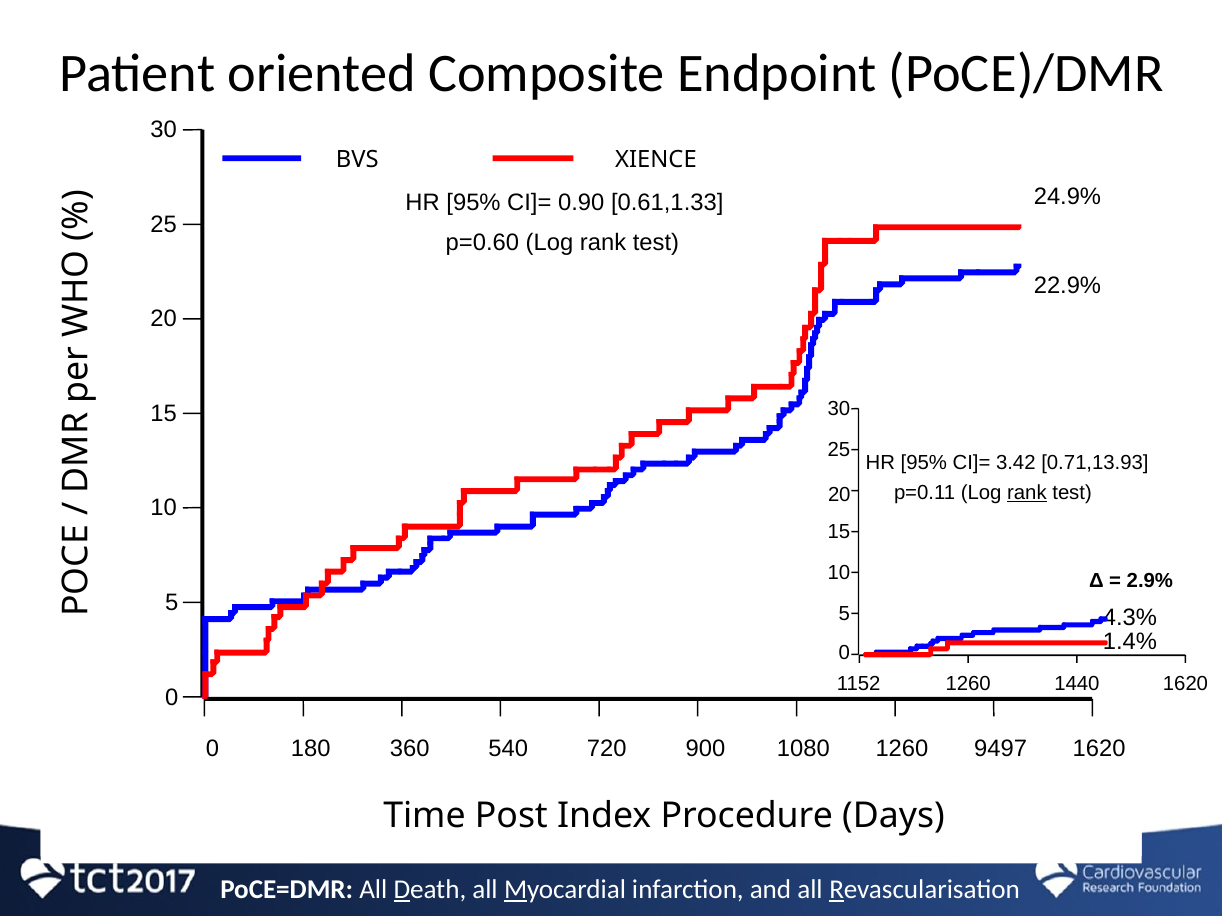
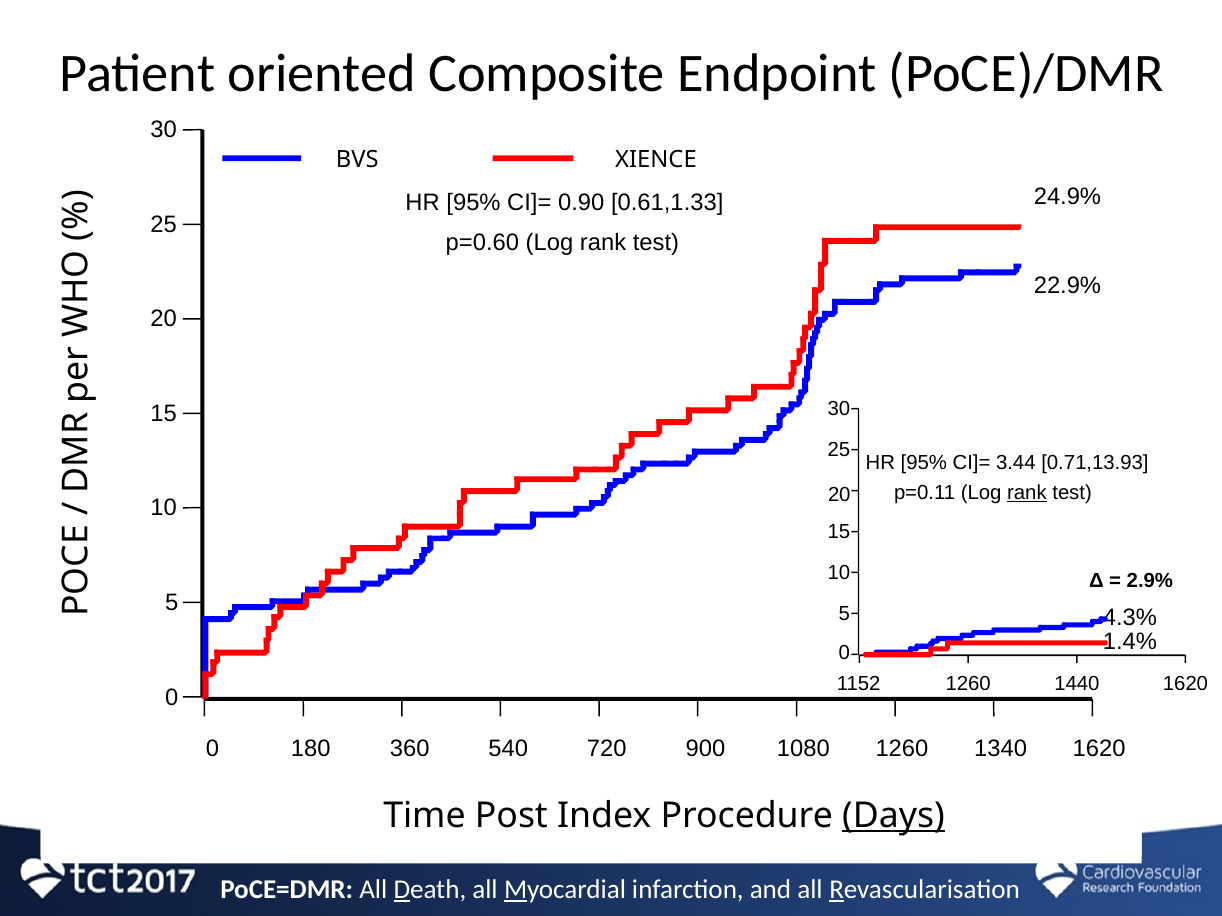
3.42: 3.42 -> 3.44 (1016, 463)
9497: 9497 -> 1340 (1001, 749)
Days underline: none -> present (893, 816)
